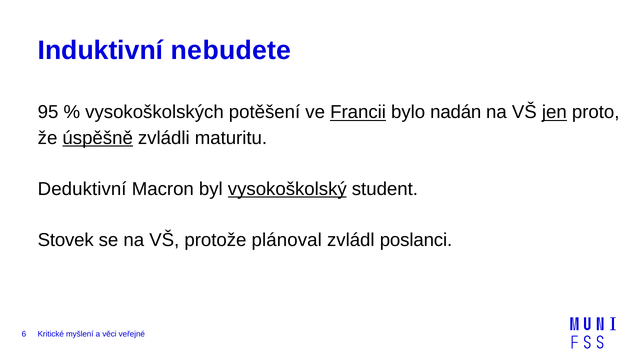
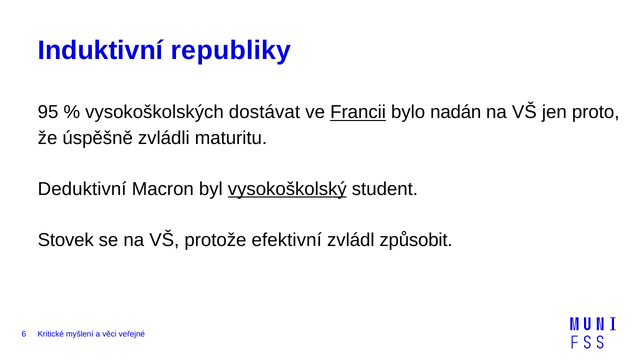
nebudete: nebudete -> republiky (231, 50)
potěšení: potěšení -> dostávat (264, 112)
jen underline: present -> none (554, 112)
úspěšně underline: present -> none (98, 138)
plánoval: plánoval -> efektivní (287, 240)
poslanci: poslanci -> způsobit (416, 240)
